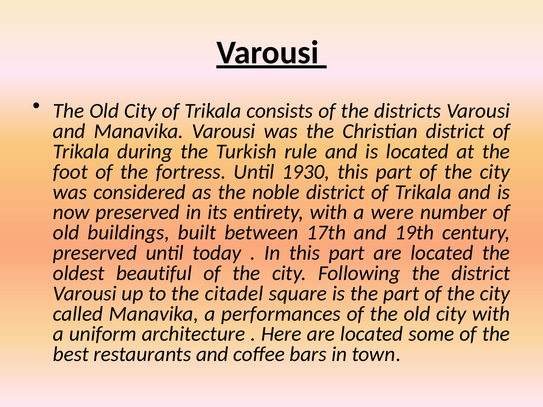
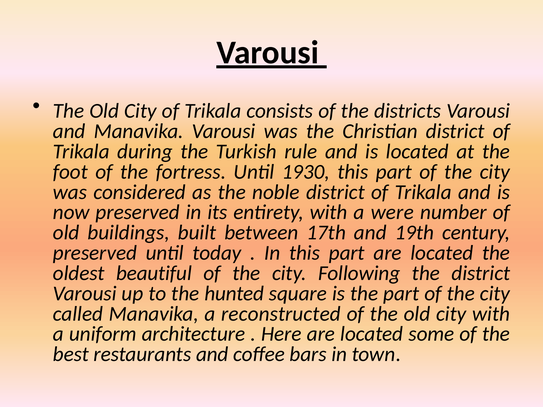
citadel: citadel -> hunted (234, 294)
performances: performances -> reconstructed (281, 314)
